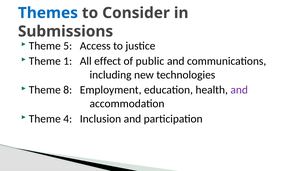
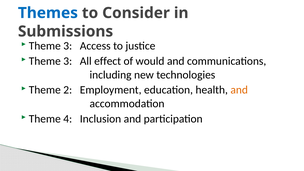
5: 5 -> 3 (68, 46)
1: 1 -> 3 (68, 61)
public: public -> would (150, 61)
8: 8 -> 2 (68, 90)
and colour: purple -> orange (239, 90)
